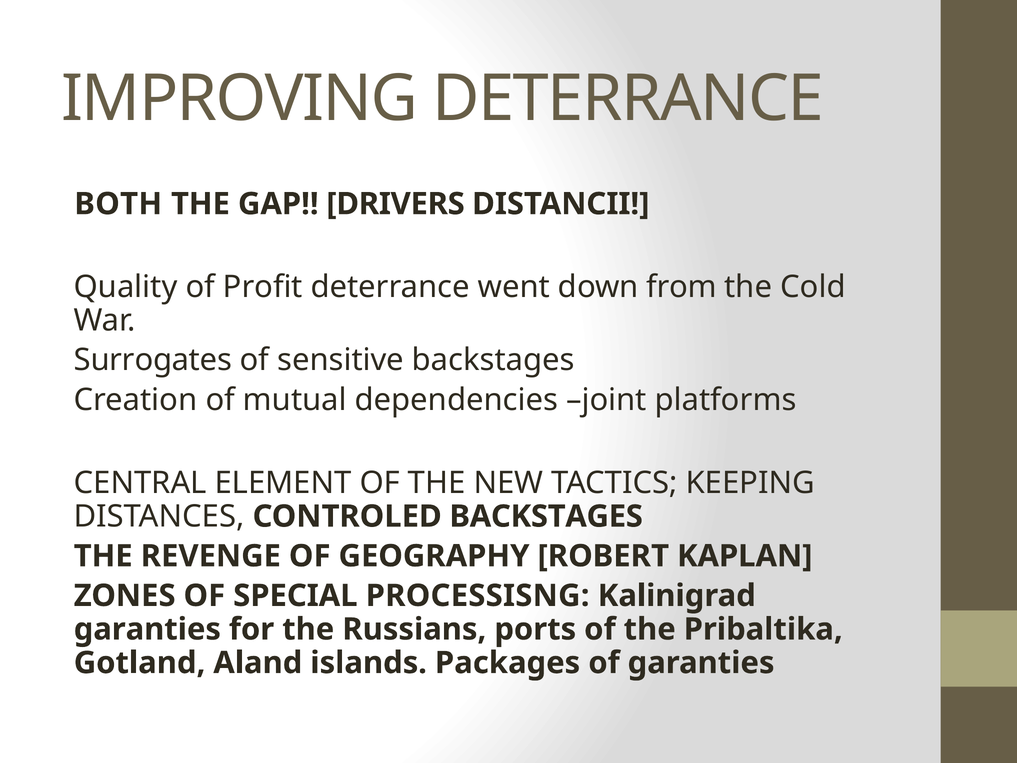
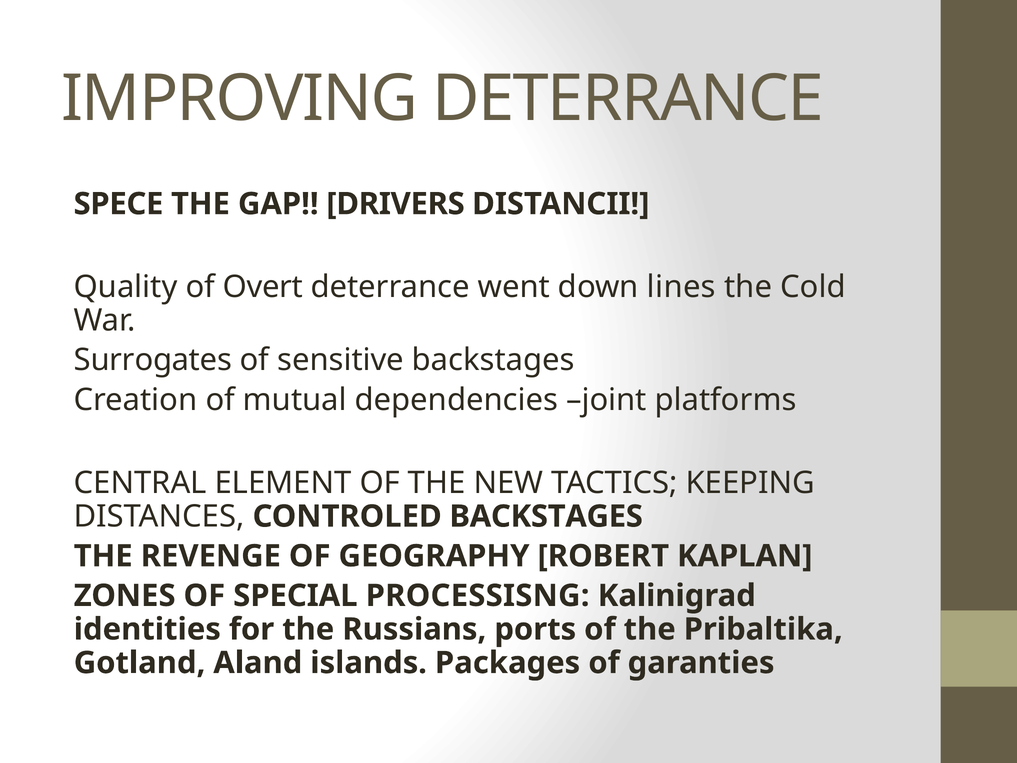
BOTH: BOTH -> SPECE (118, 204)
Profit: Profit -> Overt (263, 287)
from: from -> lines (681, 287)
garanties: garanties -> identities (147, 629)
